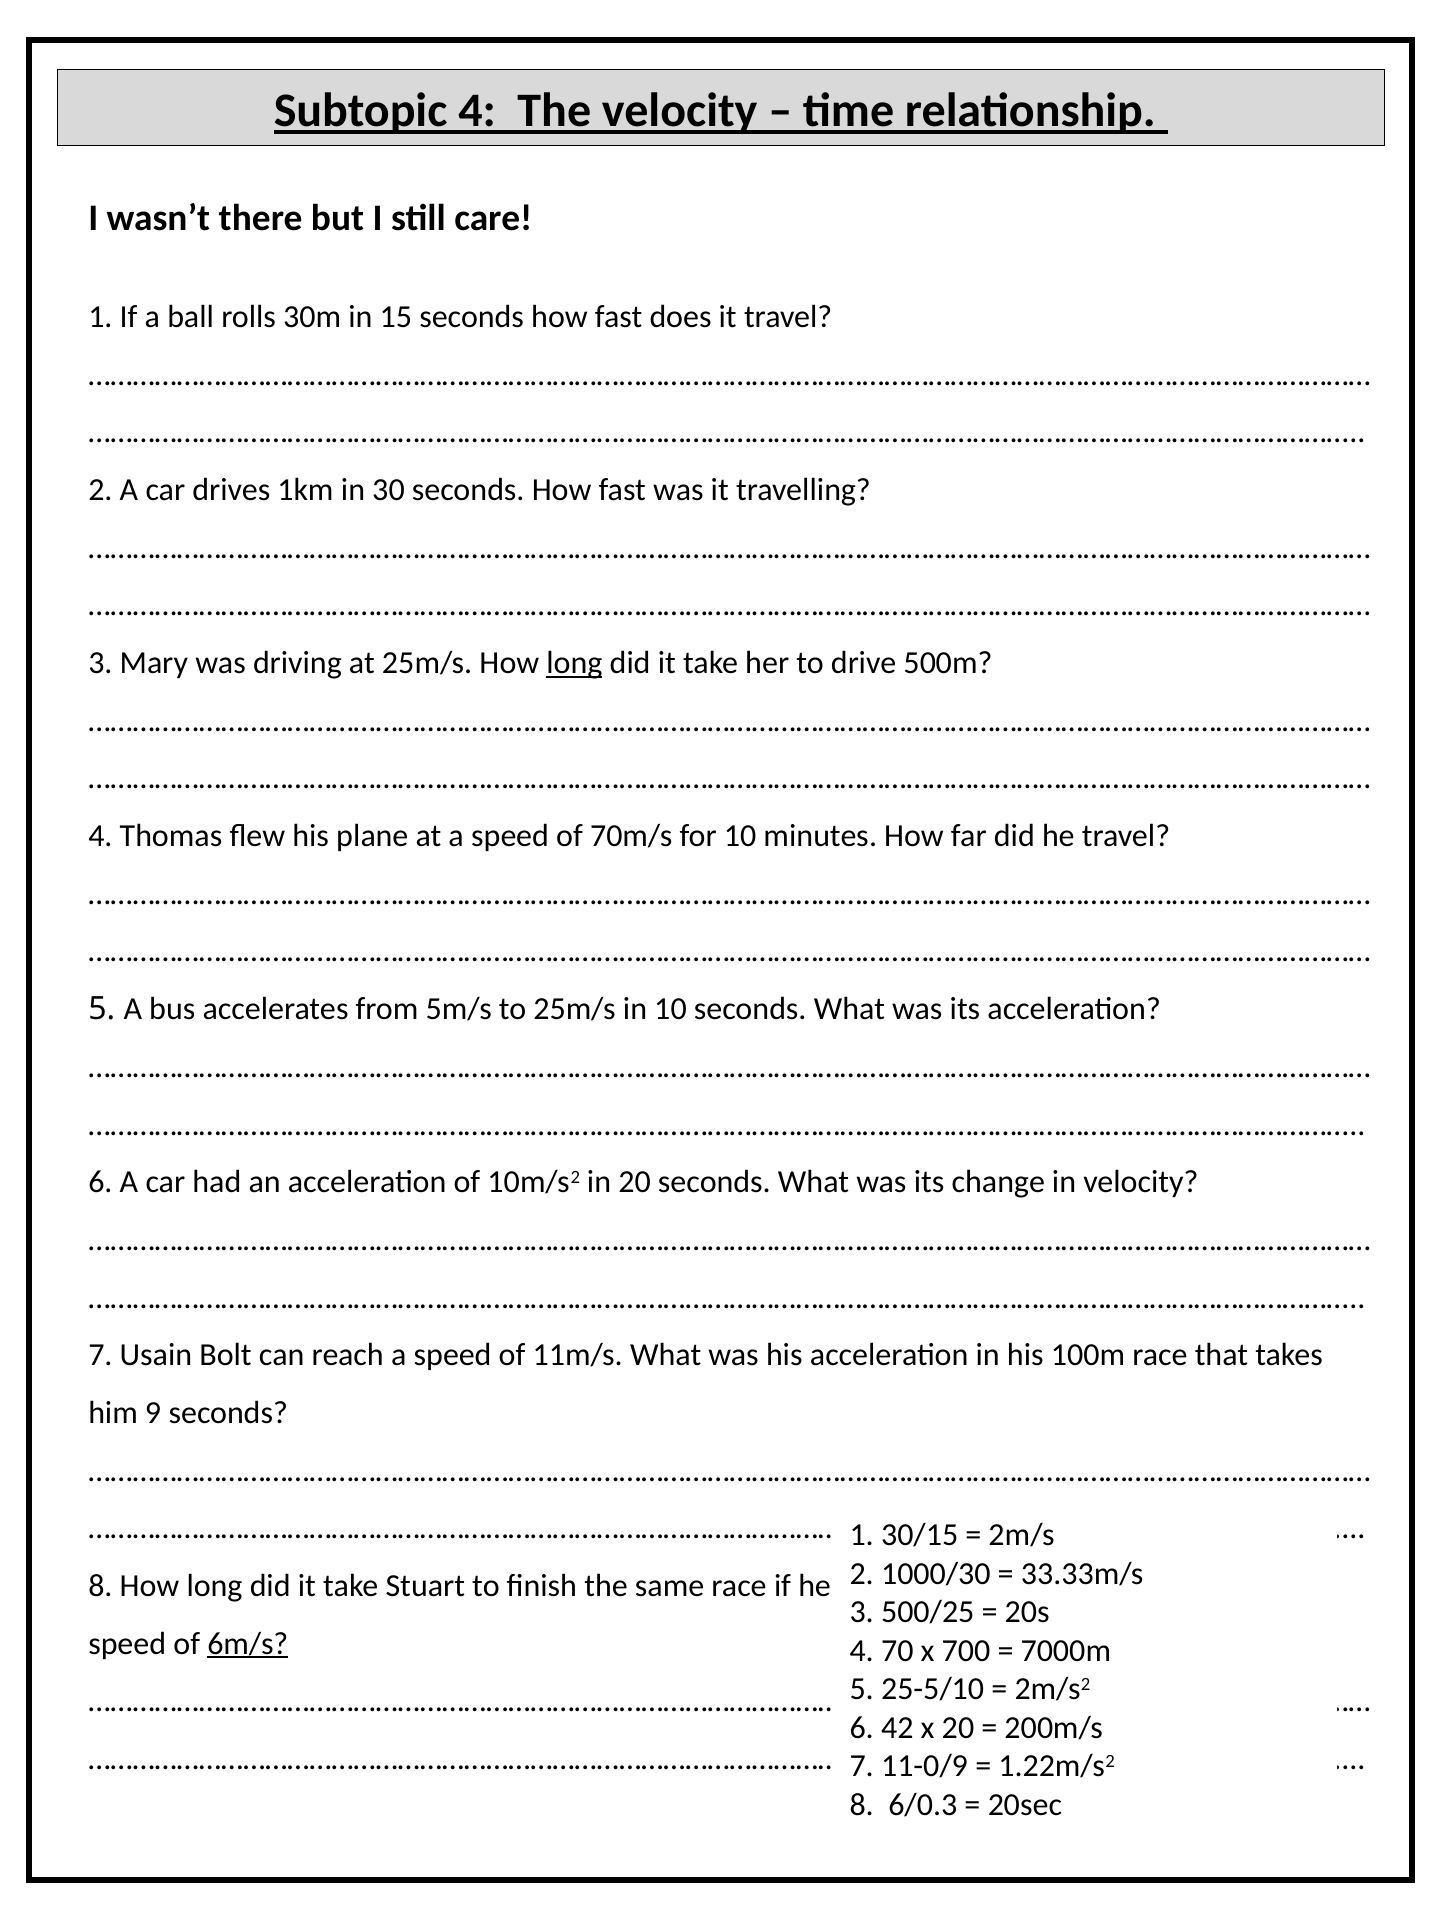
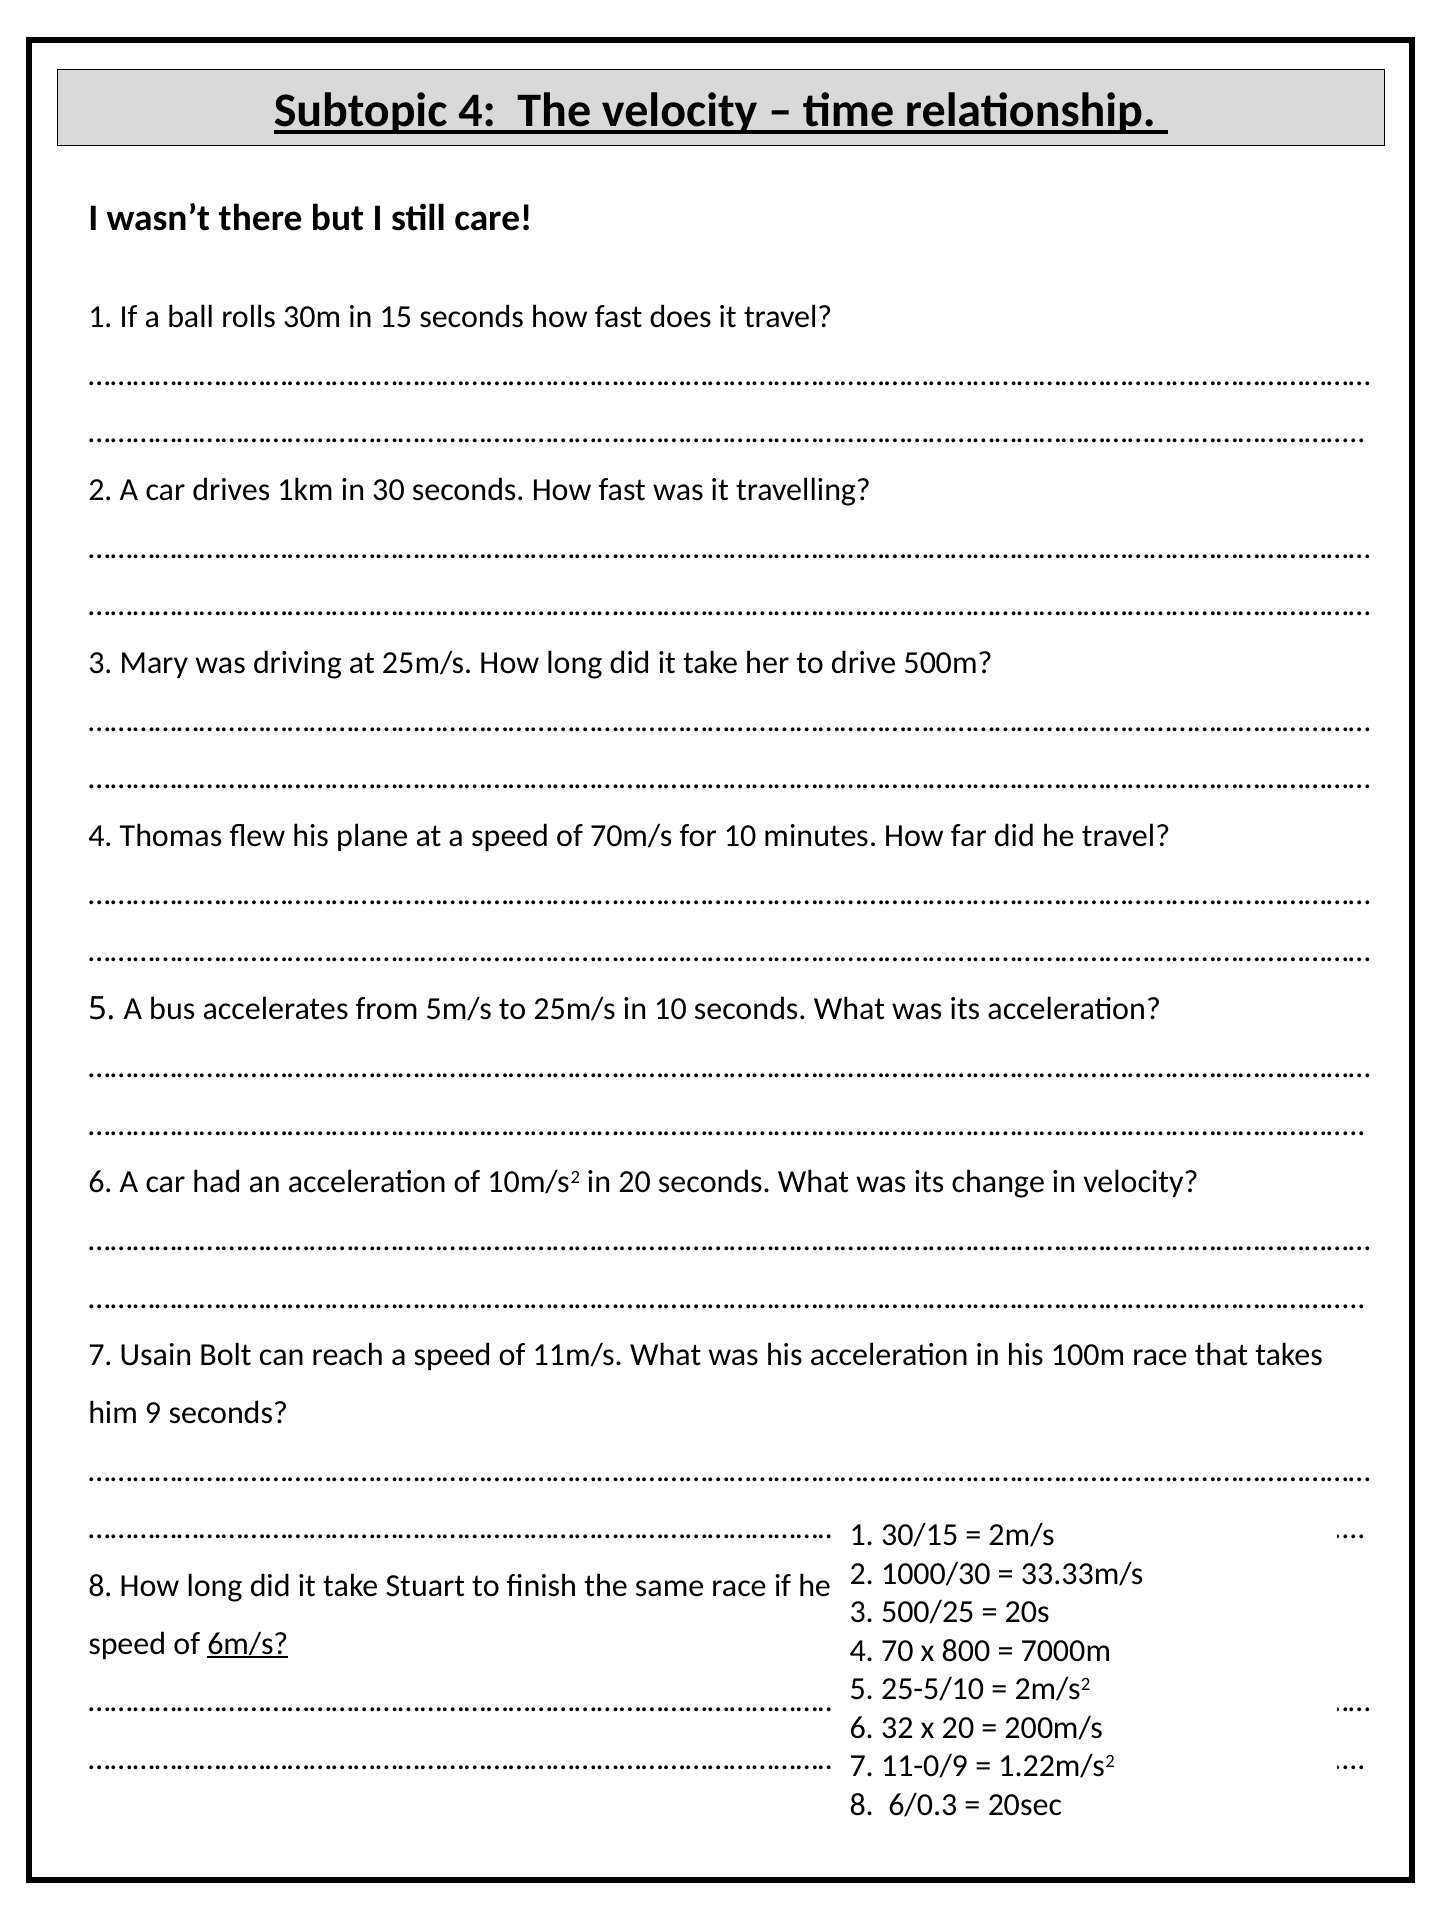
long underline: present -> none (574, 663)
700: 700 -> 800 (966, 1650)
42: 42 -> 32 (897, 1727)
